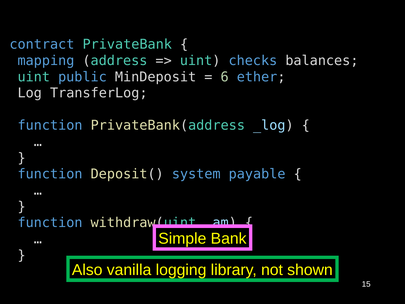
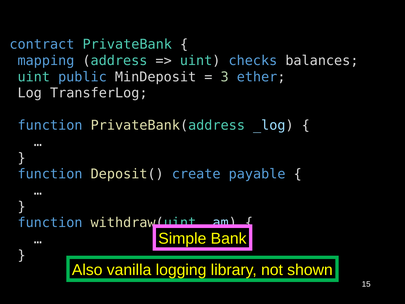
6: 6 -> 3 (225, 77)
system: system -> create (196, 174)
